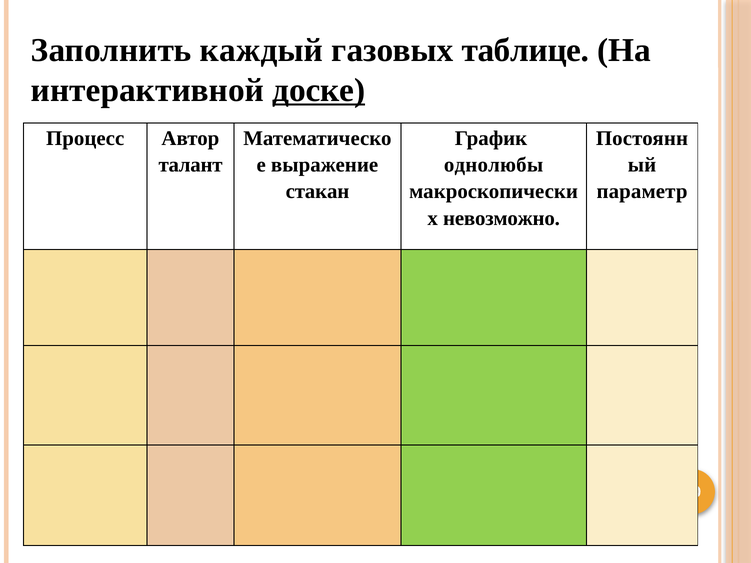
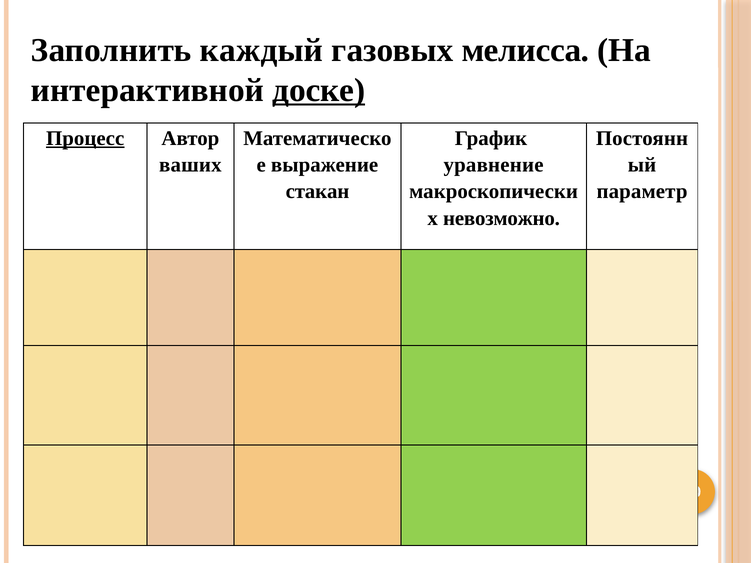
таблице: таблице -> мелисса (525, 50)
Процесс underline: none -> present (85, 138)
талант: талант -> ваших (190, 165)
однолюбы: однолюбы -> уравнение (494, 165)
